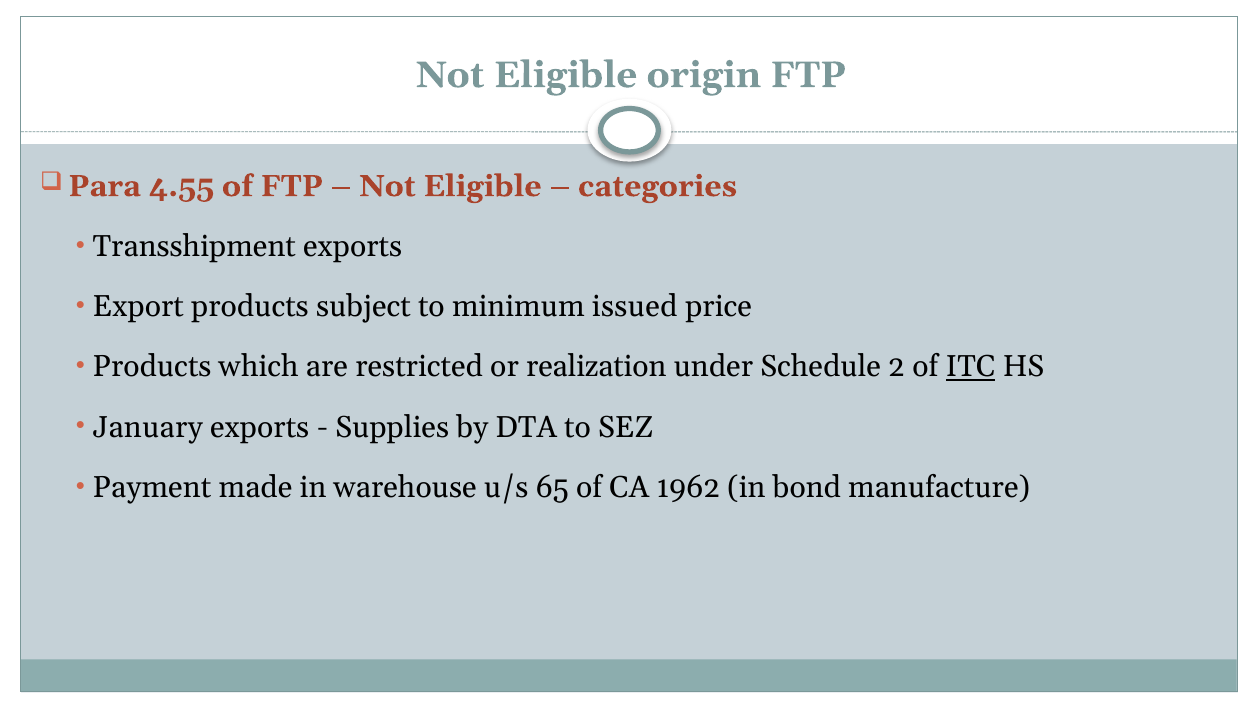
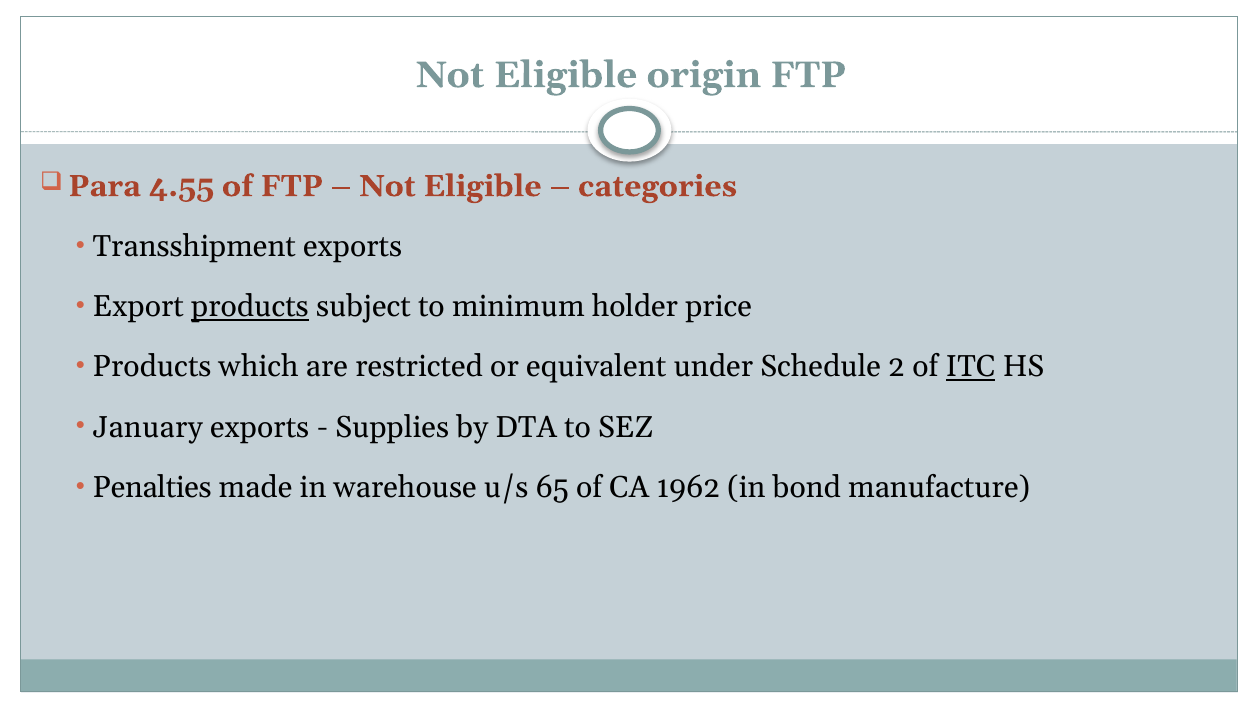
products underline: none -> present (250, 307)
issued: issued -> holder (635, 307)
realization: realization -> equivalent (596, 367)
Payment: Payment -> Penalties (152, 488)
